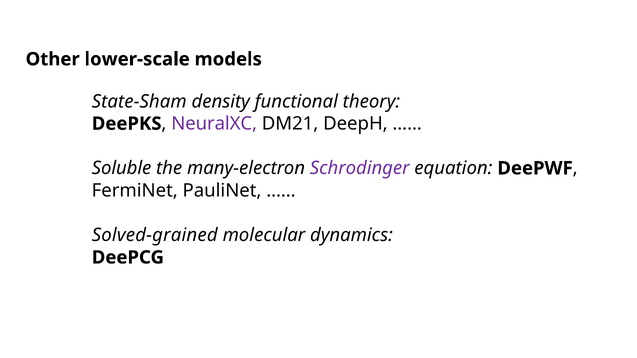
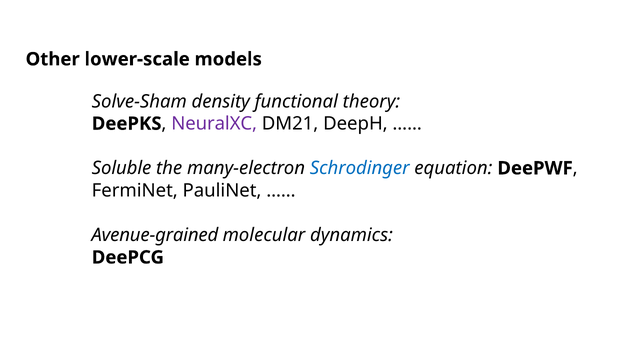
State-Sham: State-Sham -> Solve-Sham (139, 101)
Schrodinger colour: purple -> blue (360, 168)
Solved-grained: Solved-grained -> Avenue-grained (155, 235)
